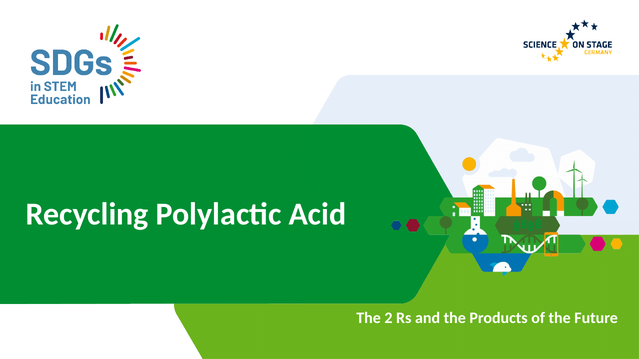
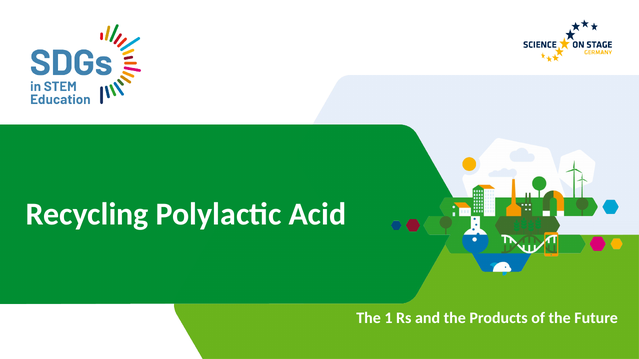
2: 2 -> 1 (388, 318)
